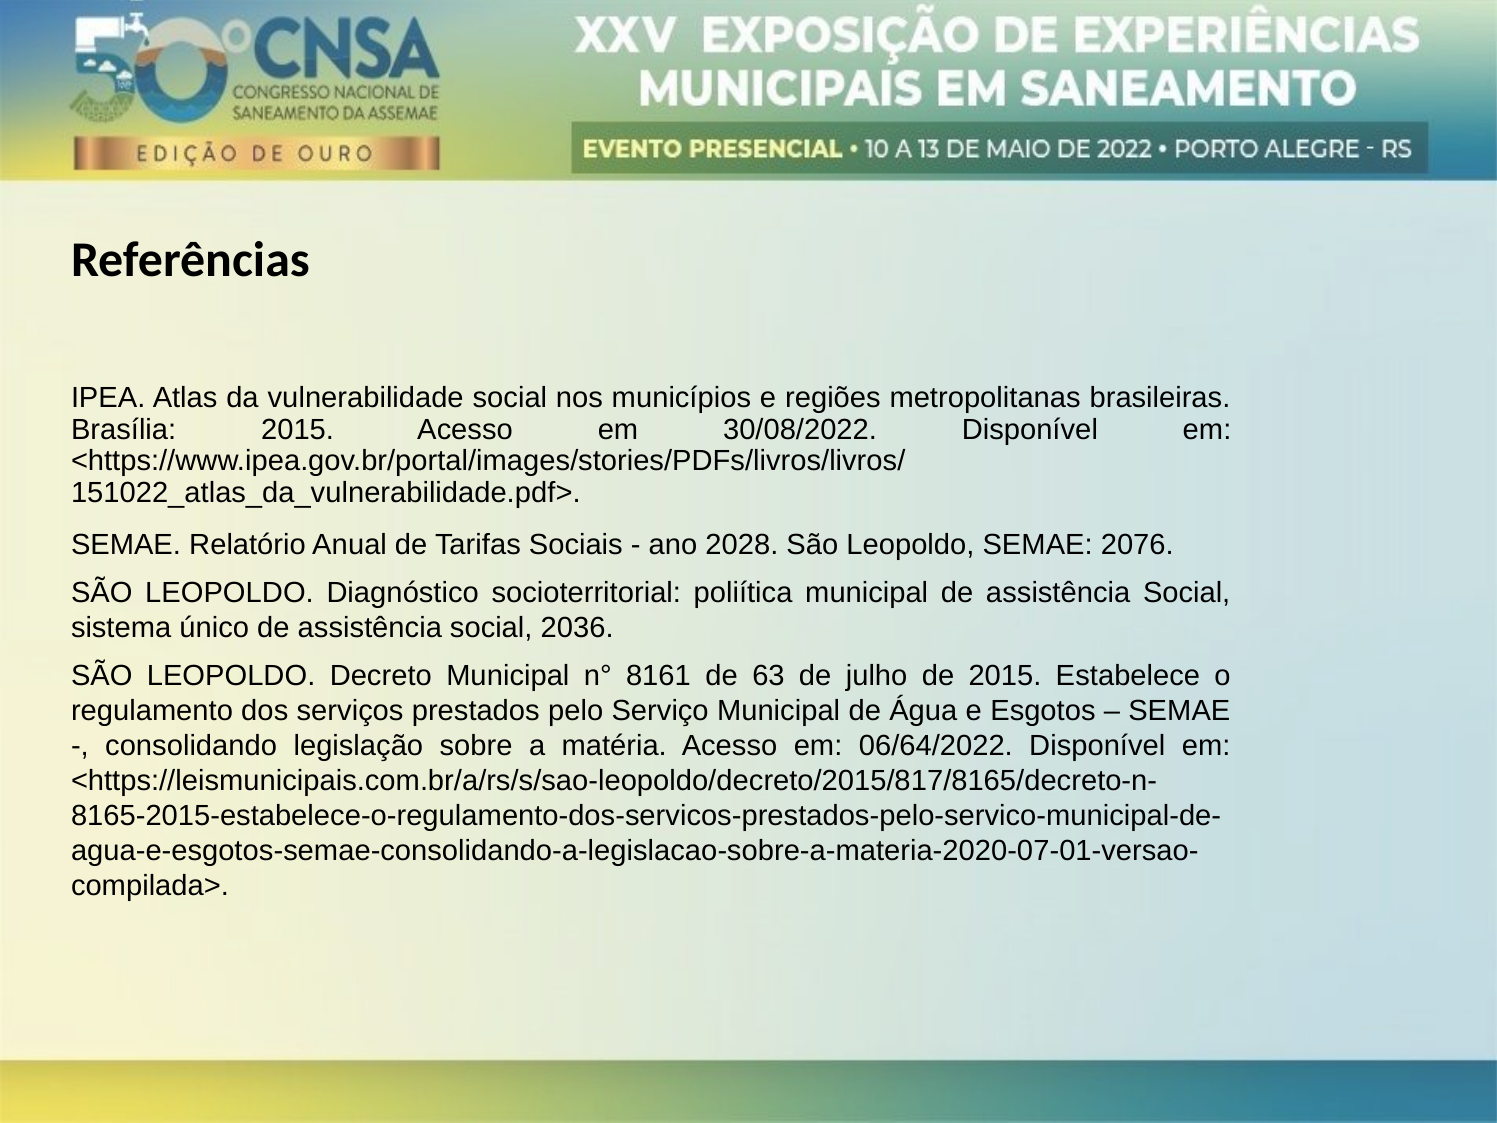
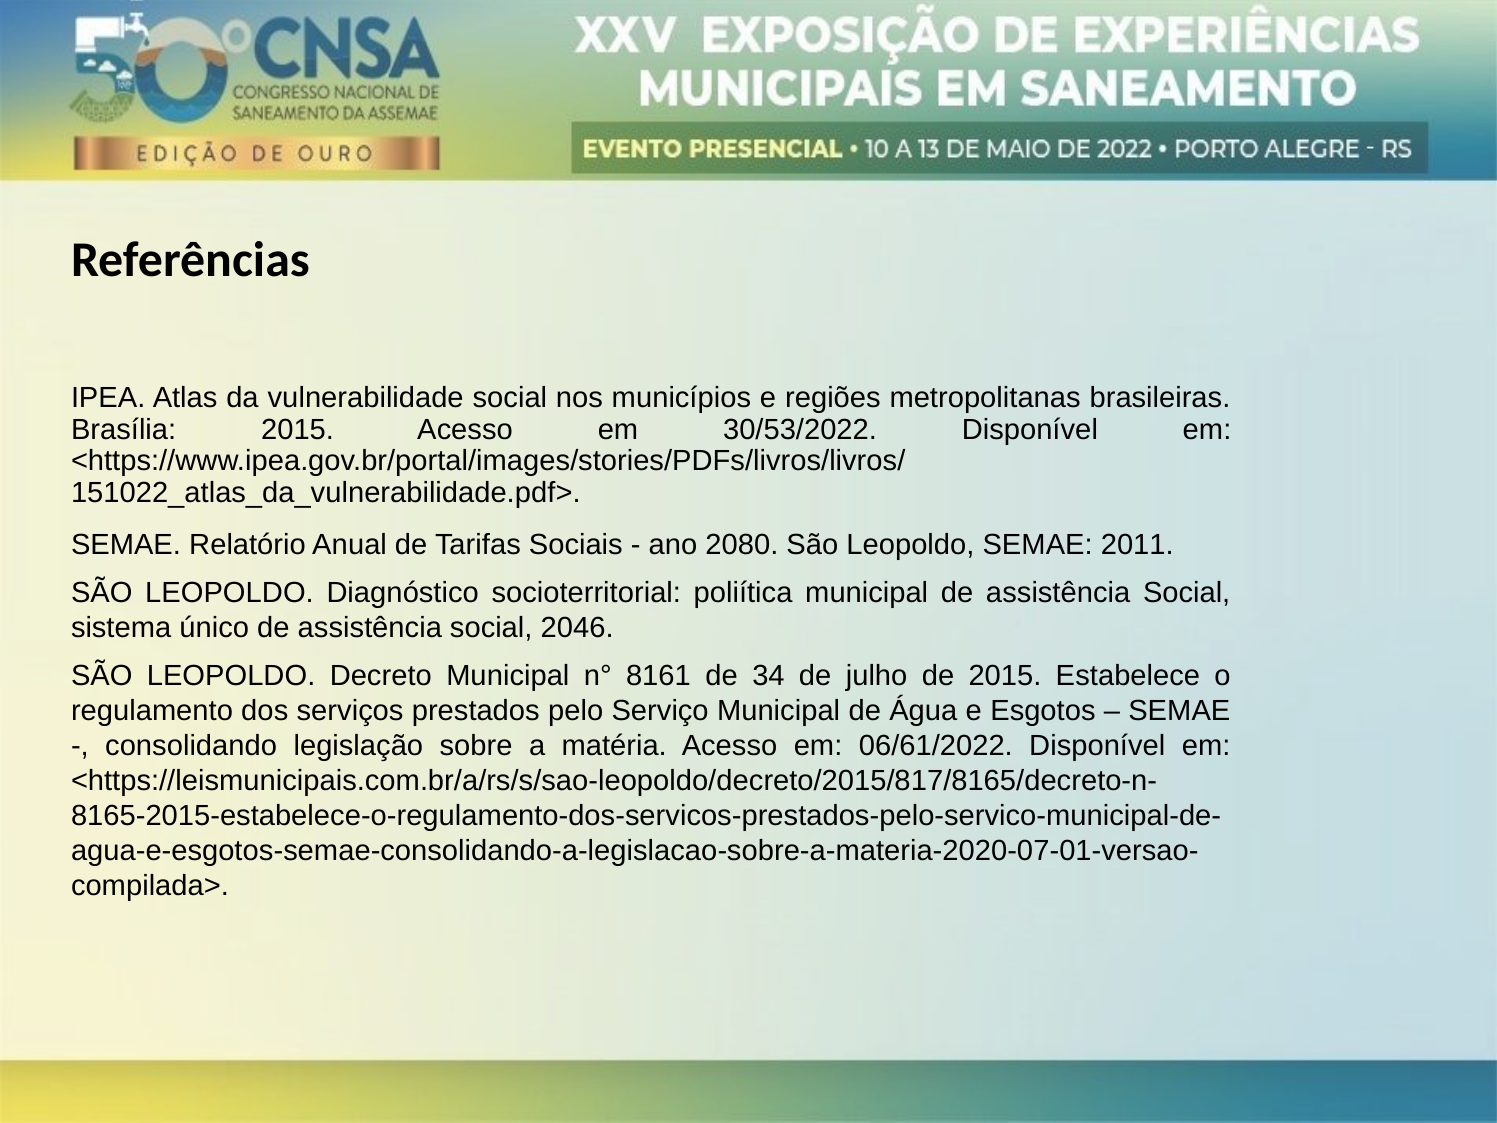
30/08/2022: 30/08/2022 -> 30/53/2022 (800, 430)
2028: 2028 -> 2080 (742, 545)
2076: 2076 -> 2011 (1137, 545)
2036: 2036 -> 2046 (577, 628)
63: 63 -> 34 (768, 676)
06/64/2022: 06/64/2022 -> 06/61/2022 (936, 746)
